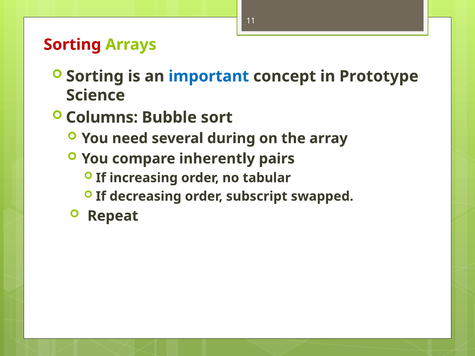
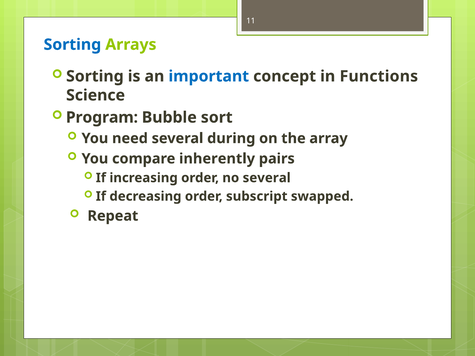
Sorting colour: red -> blue (72, 45)
Prototype: Prototype -> Functions (379, 76)
Columns: Columns -> Program (102, 117)
no tabular: tabular -> several (267, 178)
